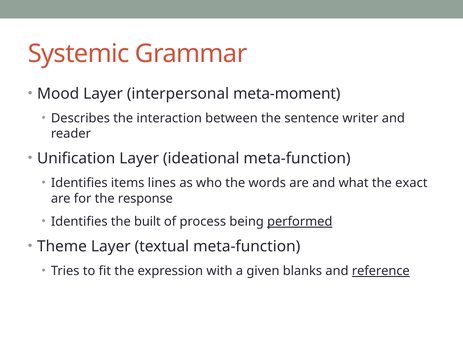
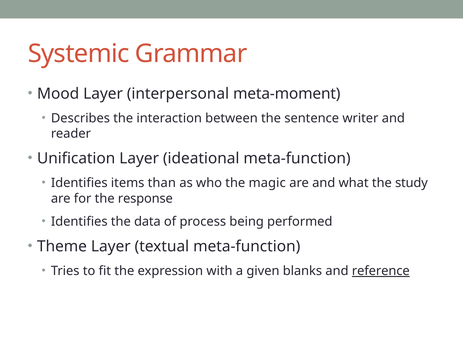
lines: lines -> than (162, 183)
words: words -> magic (267, 183)
exact: exact -> study (411, 183)
built: built -> data (147, 222)
performed underline: present -> none (300, 222)
